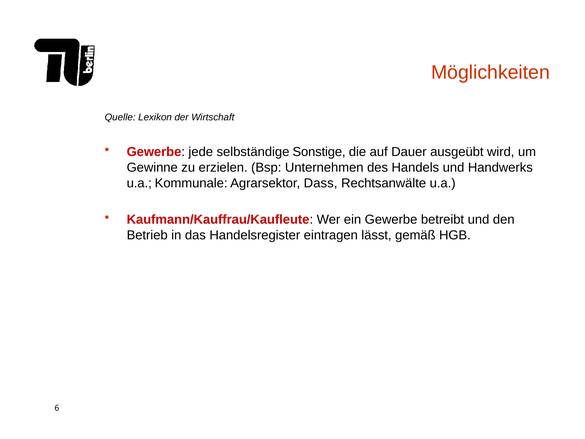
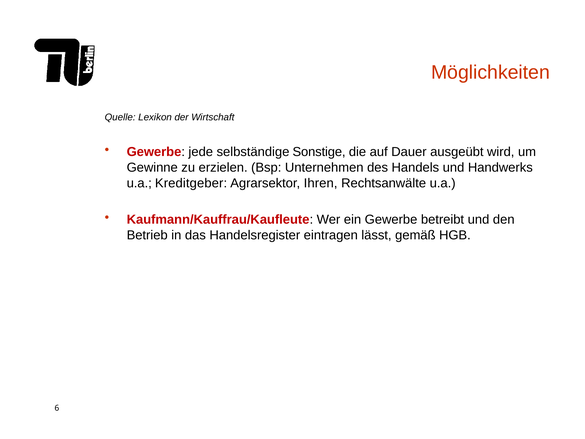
Kommunale: Kommunale -> Kreditgeber (191, 183)
Dass: Dass -> Ihren (321, 183)
